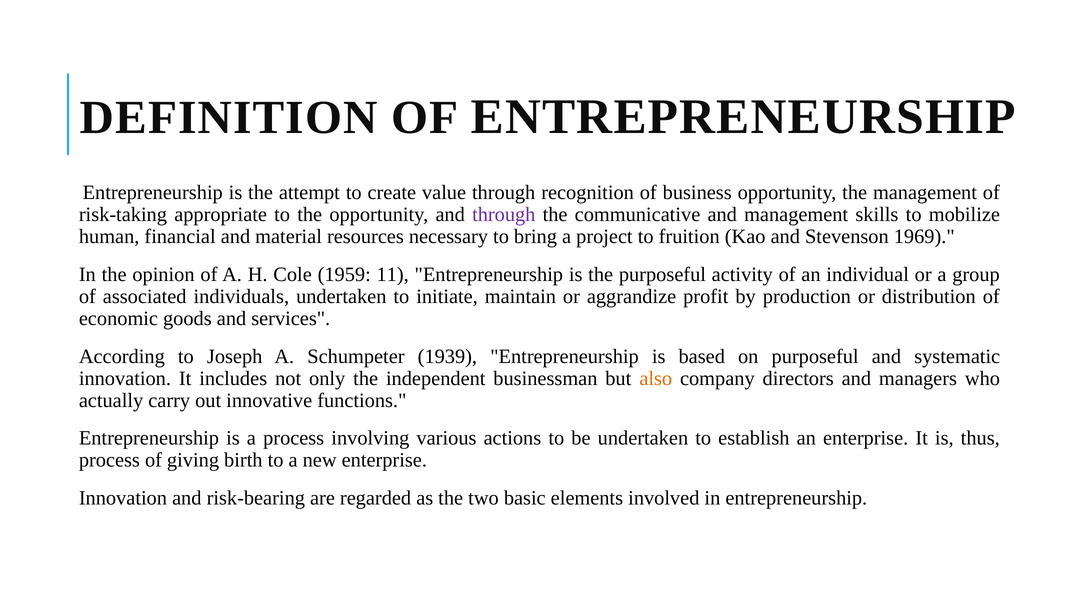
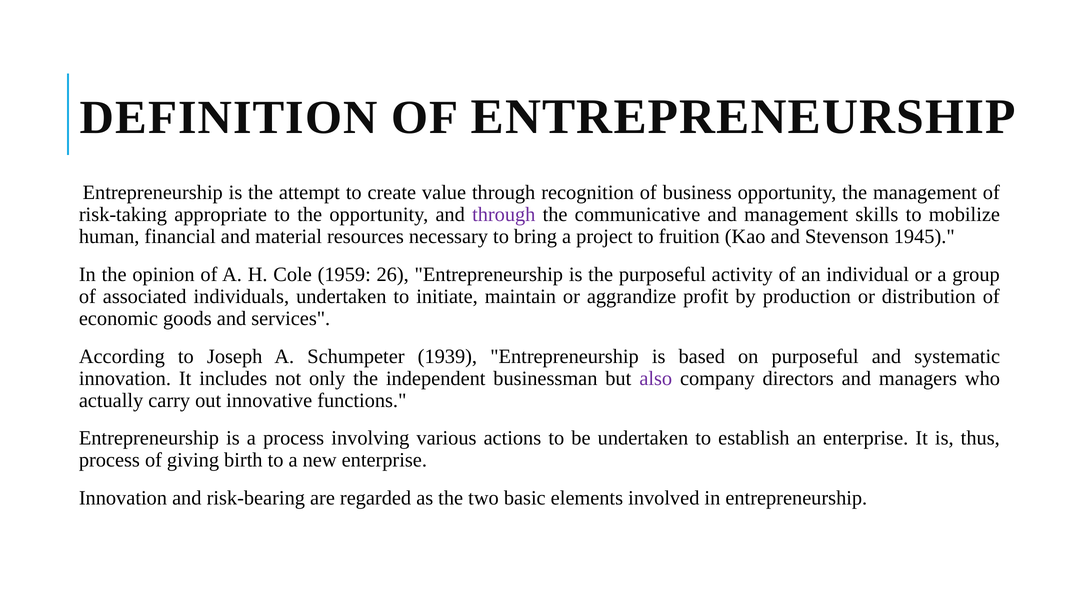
1969: 1969 -> 1945 (924, 237)
11: 11 -> 26 (393, 275)
also colour: orange -> purple (656, 379)
